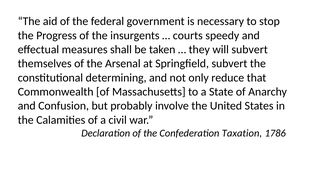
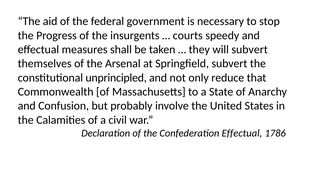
determining: determining -> unprincipled (116, 77)
Confederation Taxation: Taxation -> Effectual (242, 133)
